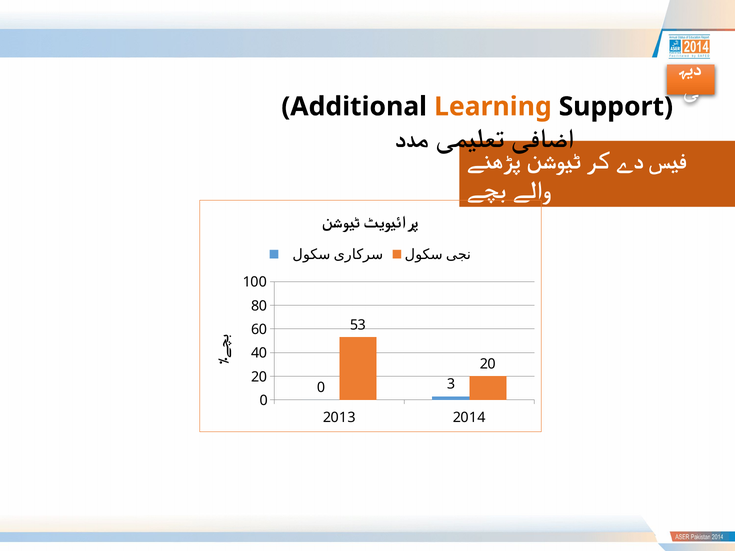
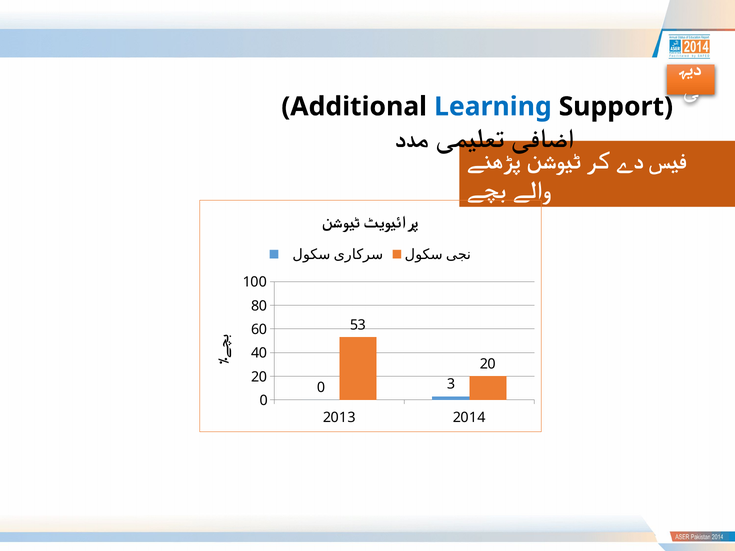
Learning colour: orange -> blue (493, 107)
